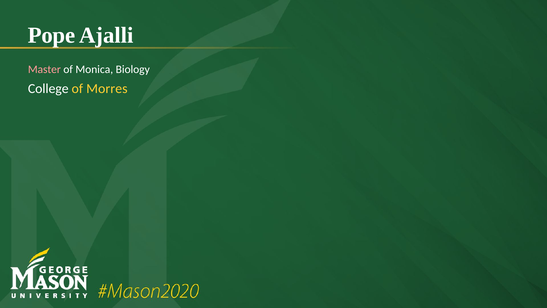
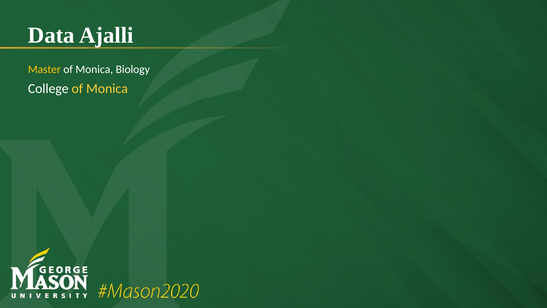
Pope: Pope -> Data (51, 35)
Master colour: pink -> yellow (44, 69)
Morres: Morres -> Monica (107, 89)
